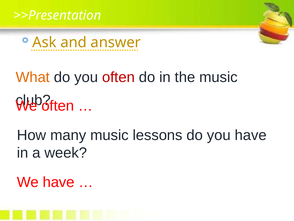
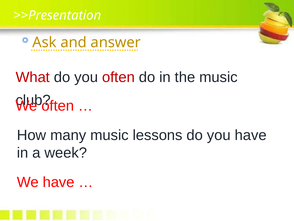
What colour: orange -> red (33, 77)
